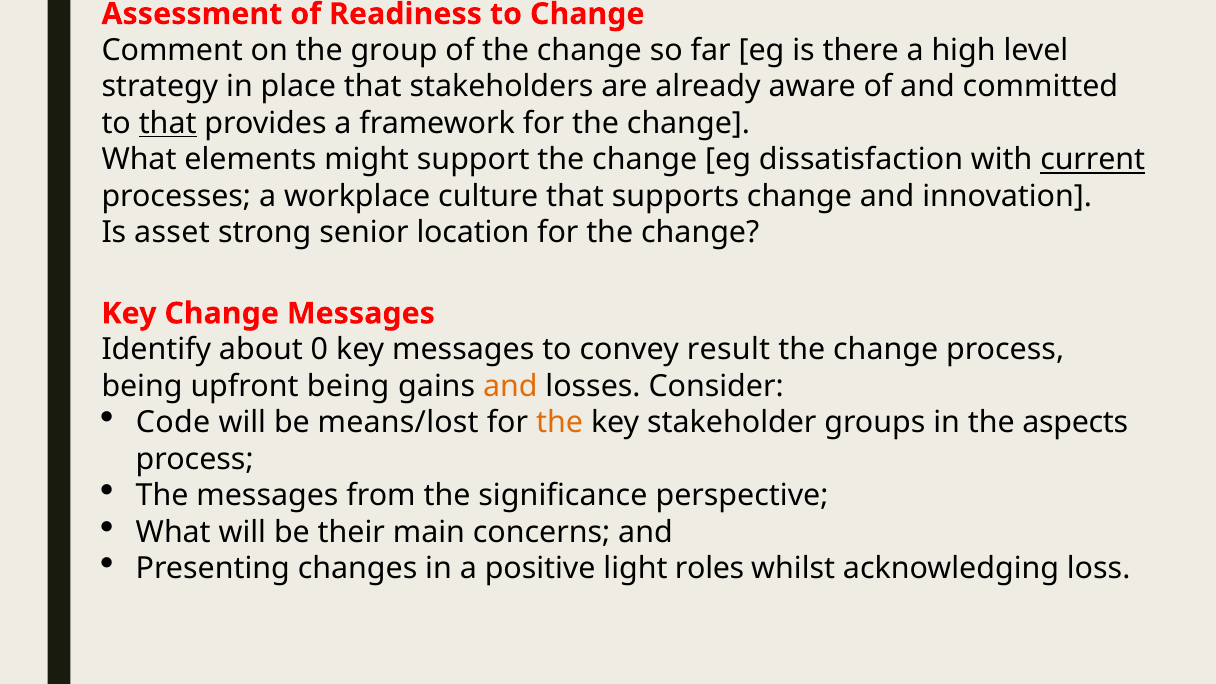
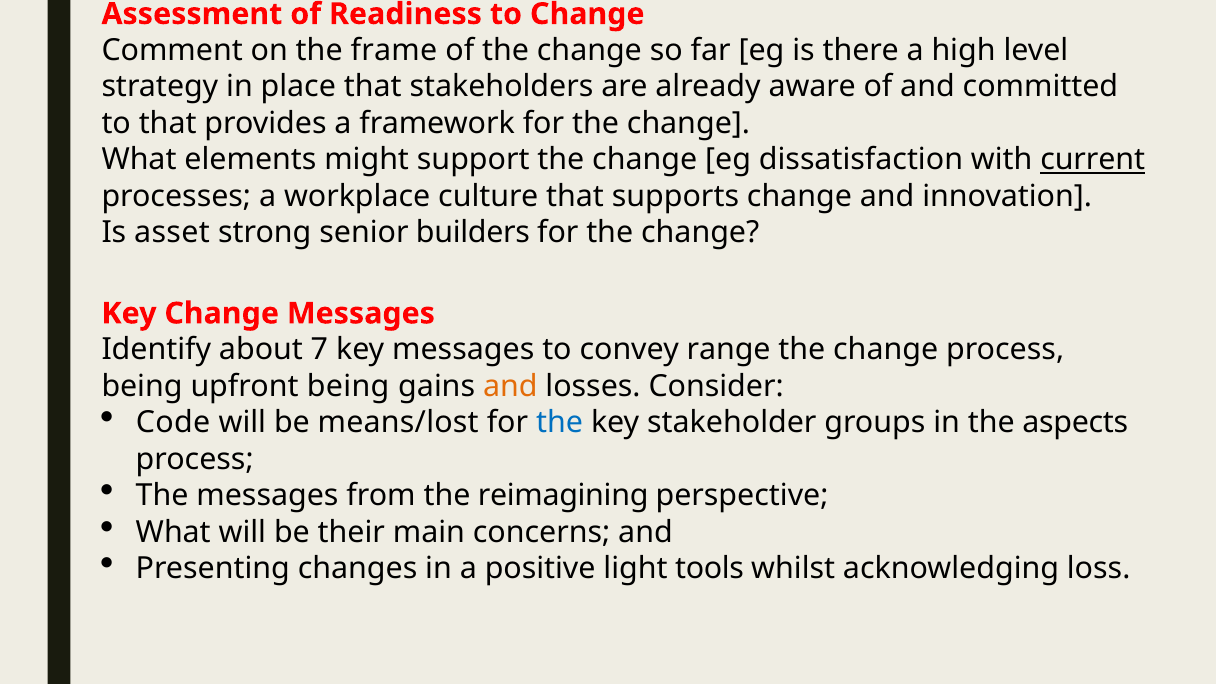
group: group -> frame (394, 50)
that underline: present -> none (168, 123)
location: location -> builders (473, 233)
0: 0 -> 7 (319, 350)
result: result -> range (729, 350)
the colour: orange -> blue (560, 423)
significance: significance -> reimagining (563, 496)
roles: roles -> tools (710, 569)
